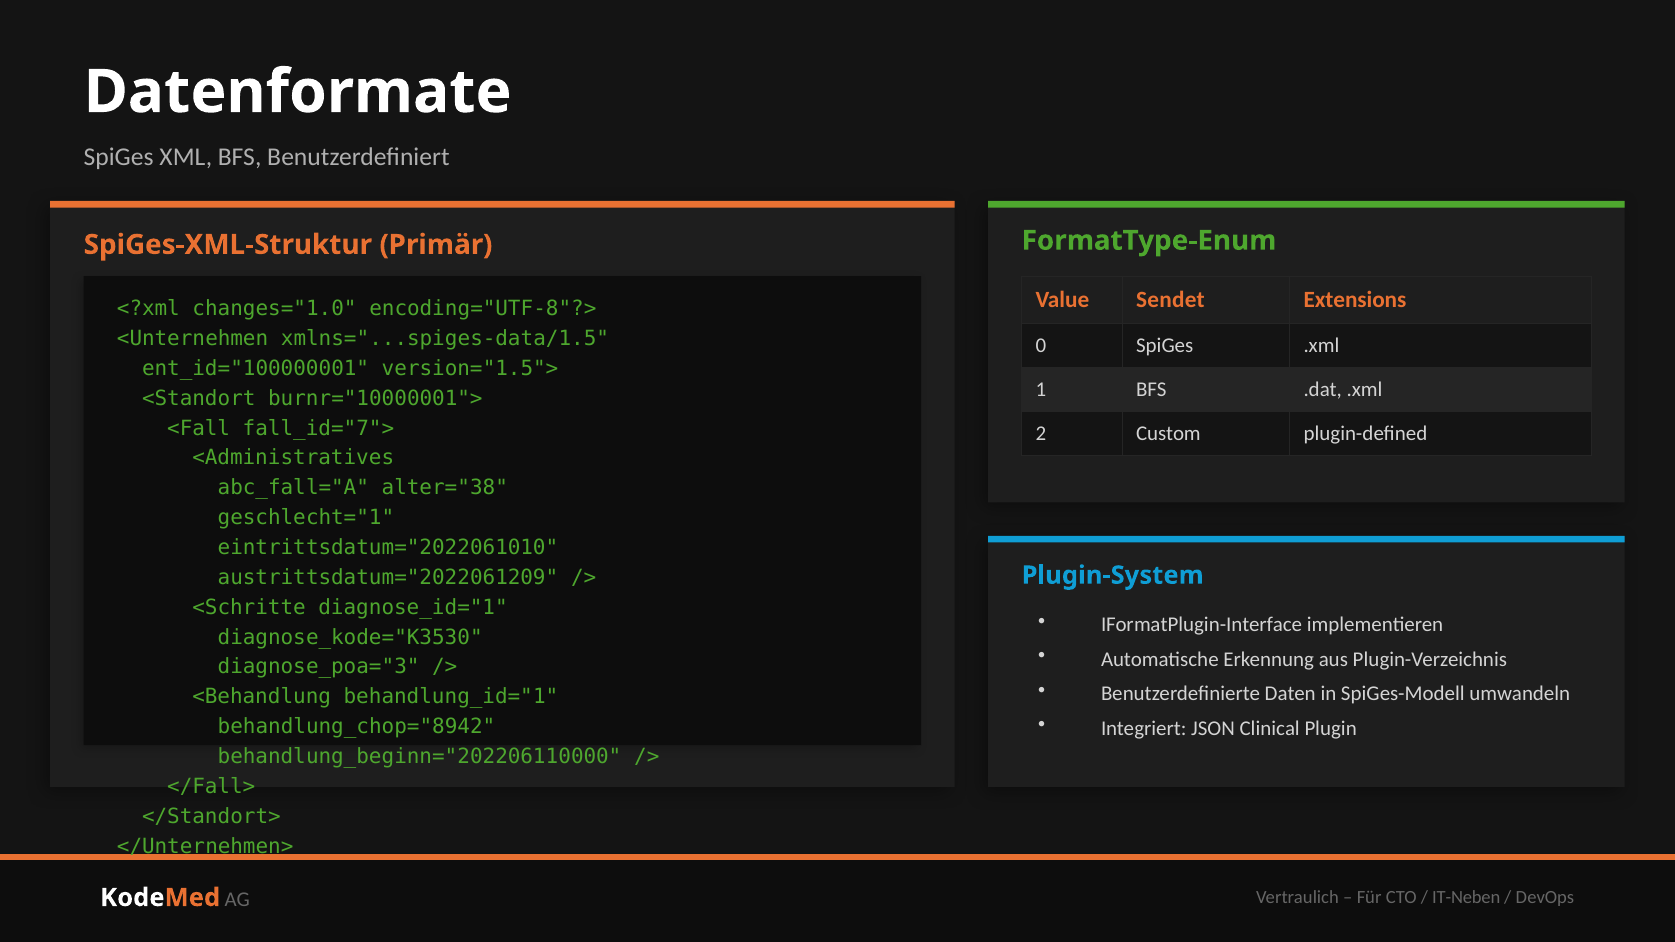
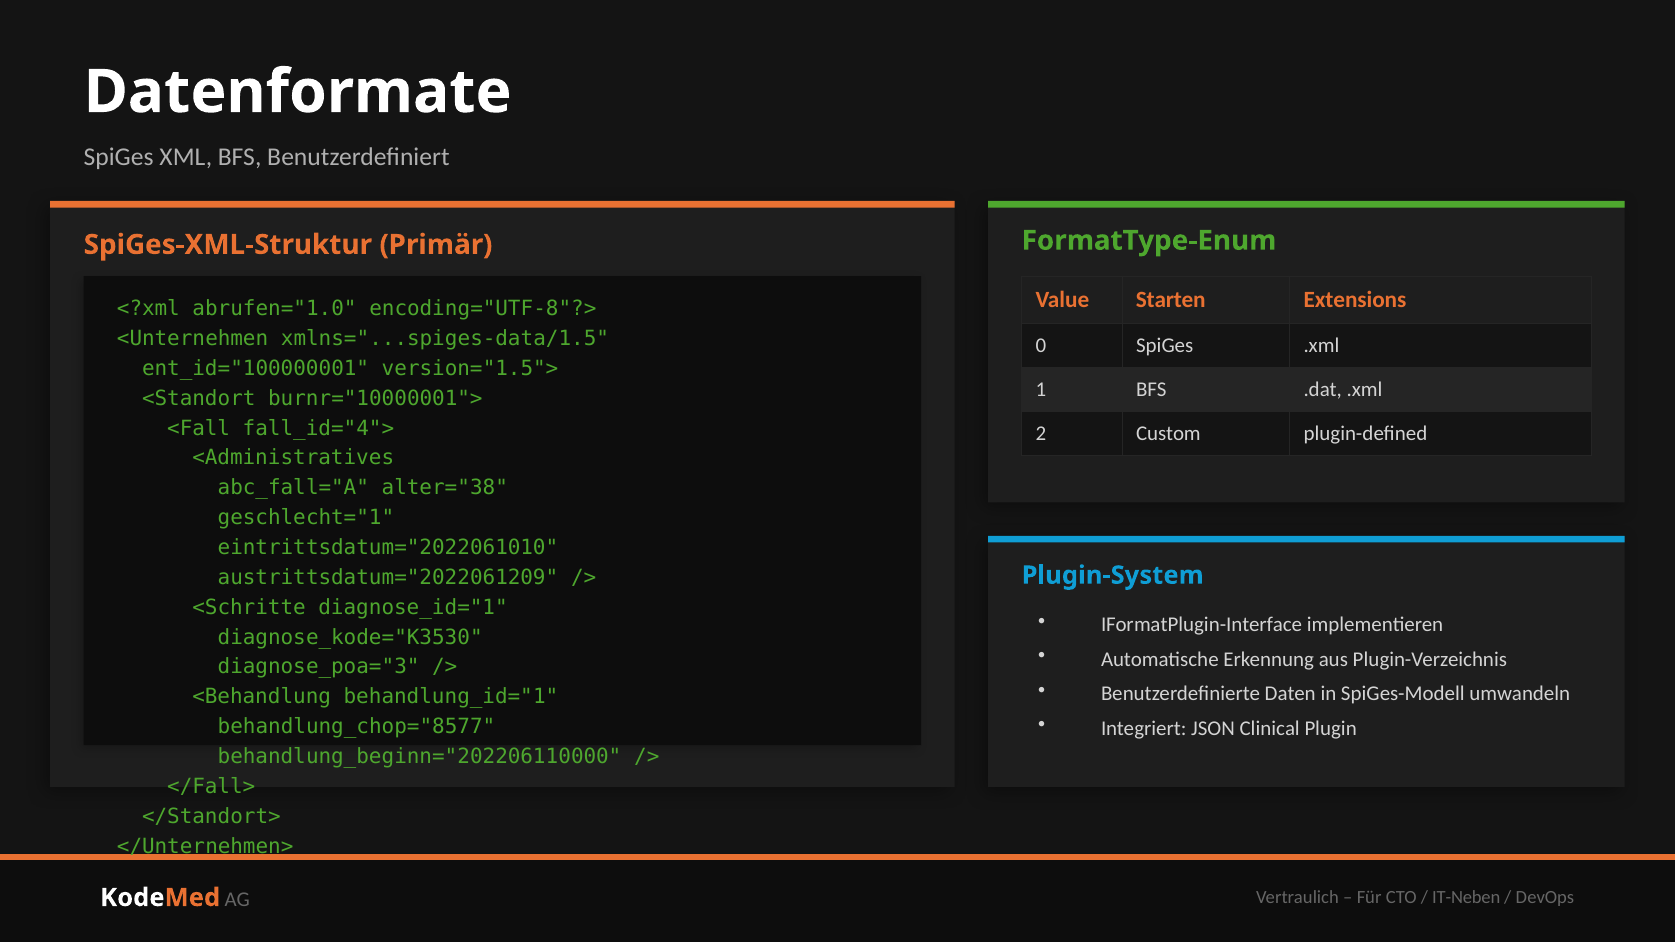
Sendet: Sendet -> Starten (1171, 300)
changes="1.0: changes="1.0 -> abrufen="1.0 (274, 309)
fall_id="7">: fall_id="7"> -> fall_id="4"> (318, 428)
behandlung_chop="8942: behandlung_chop="8942 -> behandlung_chop="8577 (356, 727)
